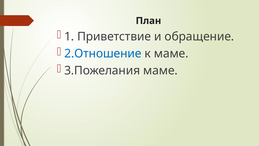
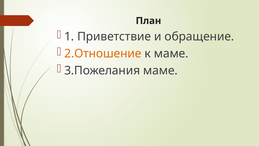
2.Отношение colour: blue -> orange (103, 53)
